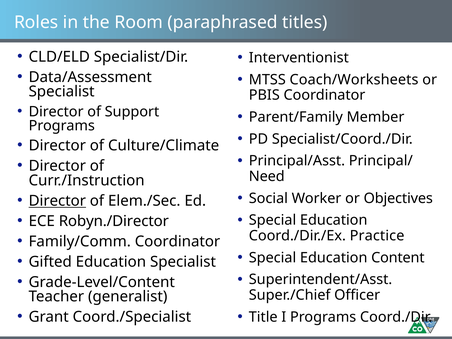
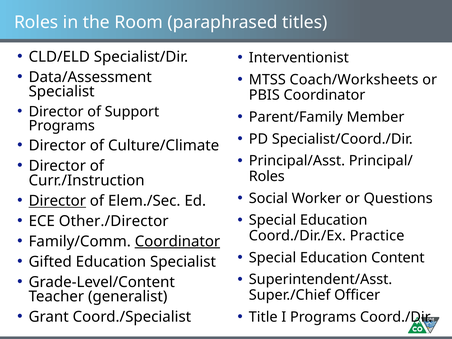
Need: Need -> Roles (267, 176)
Objectives: Objectives -> Questions (398, 198)
Robyn./Director: Robyn./Director -> Other./Director (114, 221)
Coordinator underline: none -> present (177, 241)
